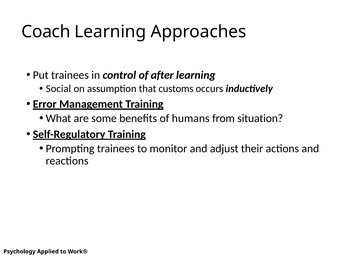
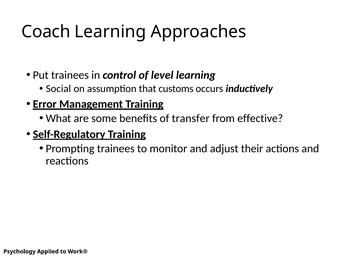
after: after -> level (162, 75)
humans: humans -> transfer (191, 118)
situation: situation -> effective (260, 118)
